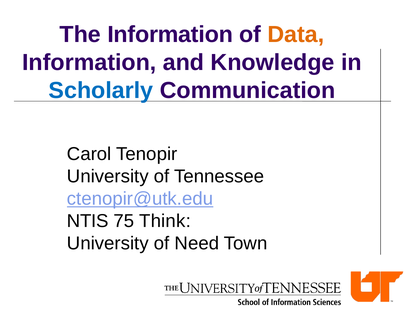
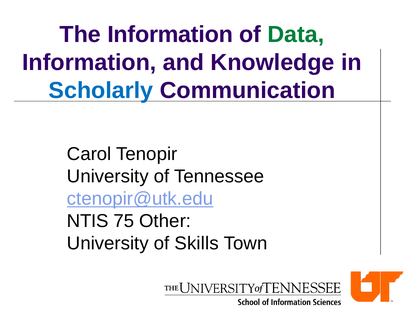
Data colour: orange -> green (296, 35)
Think: Think -> Other (165, 221)
Need: Need -> Skills (197, 244)
